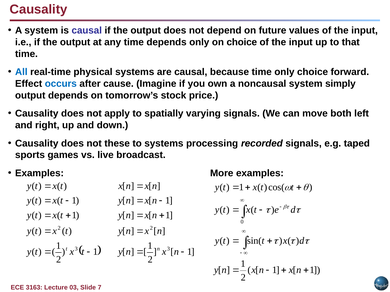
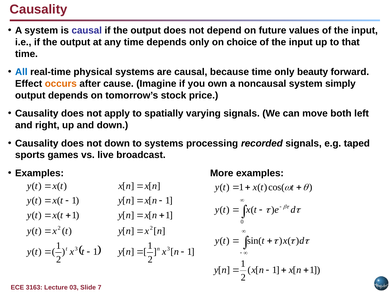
only choice: choice -> beauty (313, 72)
occurs colour: blue -> orange (61, 84)
not these: these -> down (117, 144)
